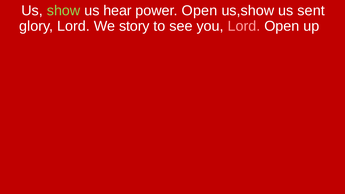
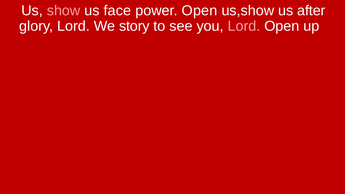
show colour: light green -> pink (64, 11)
hear: hear -> face (117, 11)
sent: sent -> after (311, 11)
